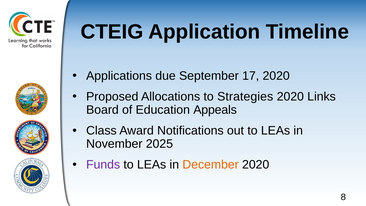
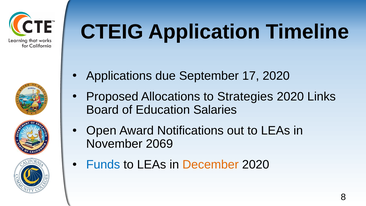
Appeals: Appeals -> Salaries (215, 110)
Class: Class -> Open (101, 131)
2025: 2025 -> 2069 (159, 144)
Funds colour: purple -> blue (103, 165)
